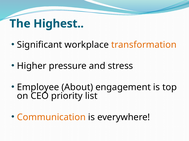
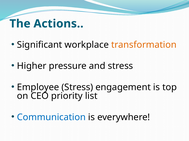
Highest: Highest -> Actions (58, 24)
Employee About: About -> Stress (77, 88)
Communication colour: orange -> blue (51, 118)
